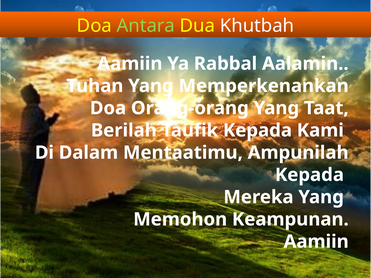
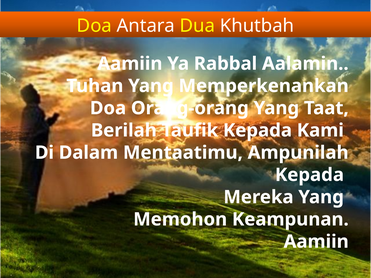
Antara colour: light green -> white (146, 26)
